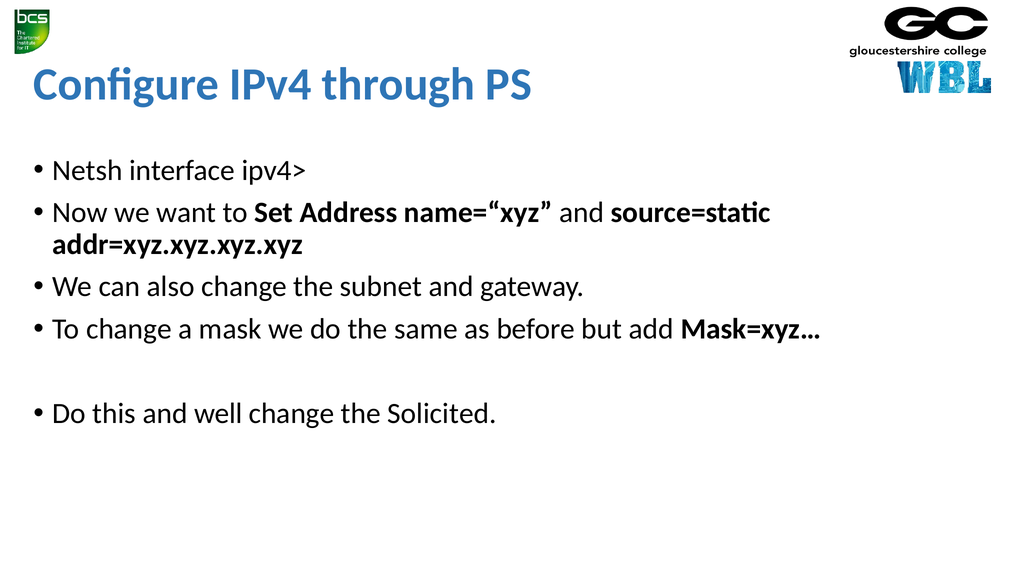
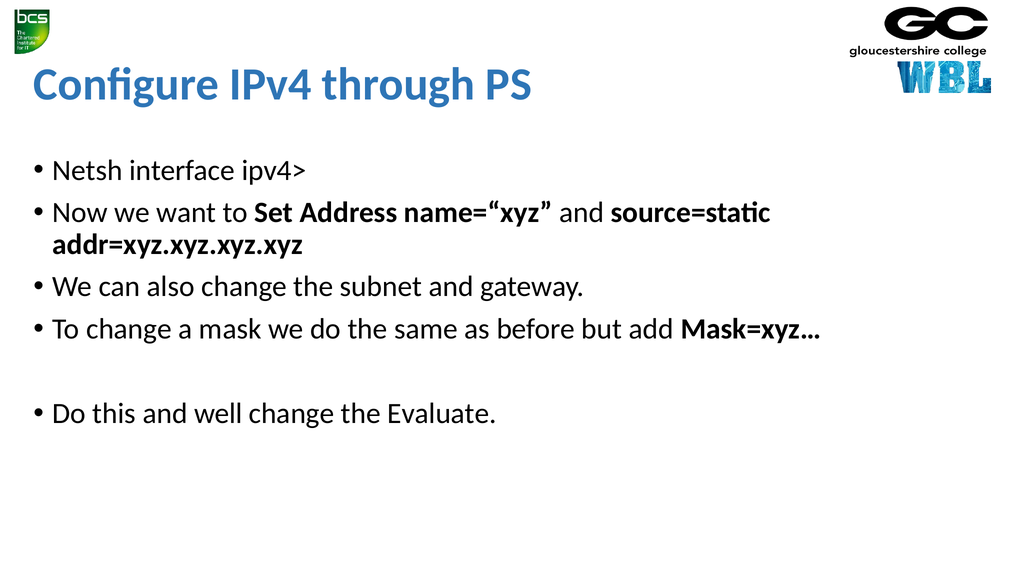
Solicited: Solicited -> Evaluate (442, 414)
